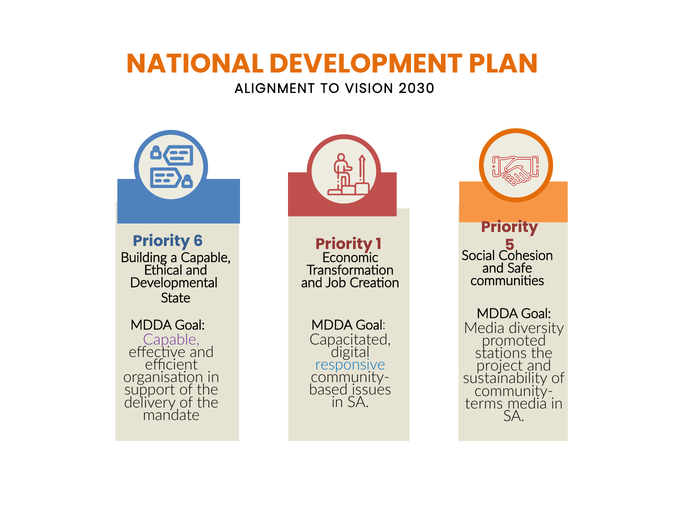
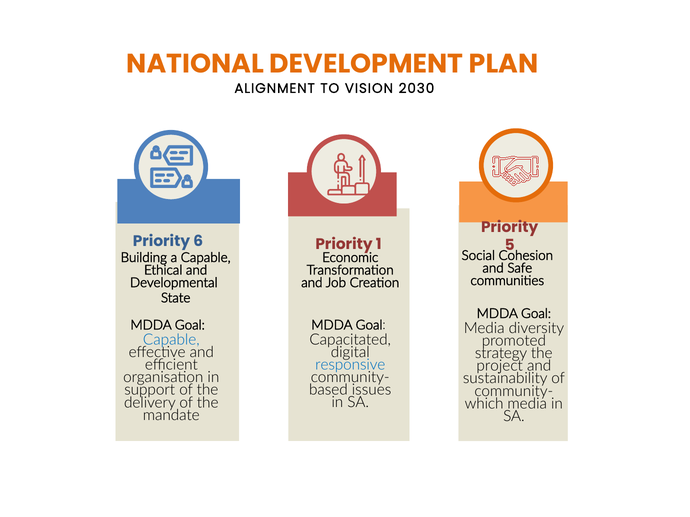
Capable colour: purple -> blue (171, 340)
stations: stations -> strategy (501, 354)
terms: terms -> which (484, 404)
